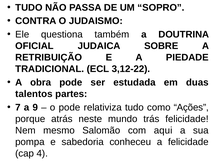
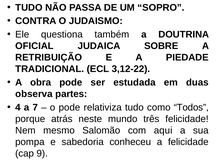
talentos: talentos -> observa (34, 94)
7: 7 -> 4 (18, 107)
9: 9 -> 7 (35, 107)
Ações: Ações -> Todos (191, 107)
trás: trás -> três (151, 119)
4: 4 -> 9 (42, 153)
